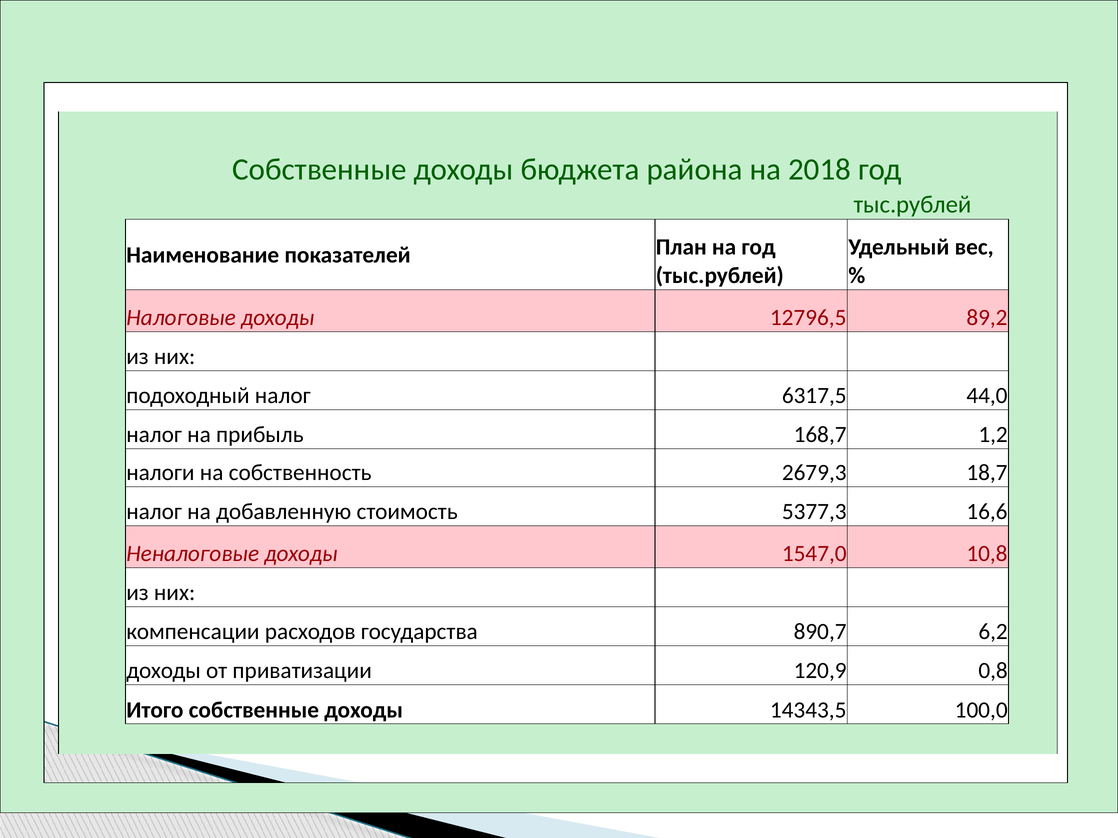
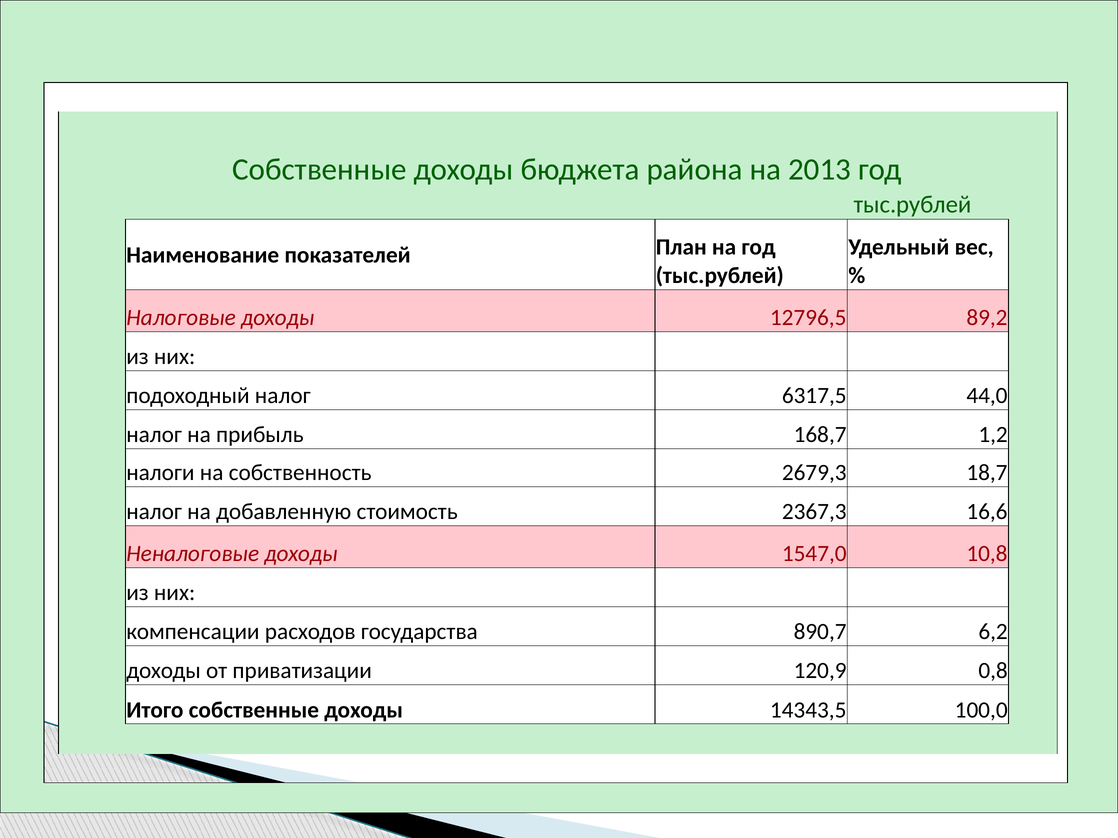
2018: 2018 -> 2013 (820, 169)
5377,3: 5377,3 -> 2367,3 (814, 512)
